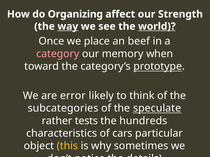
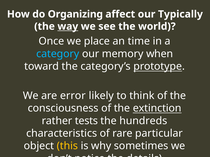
Strength: Strength -> Typically (180, 14)
world underline: present -> none (157, 26)
beef: beef -> time (139, 41)
category colour: pink -> light blue (58, 54)
subcategories: subcategories -> consciousness (63, 109)
speculate: speculate -> extinction (157, 109)
cars: cars -> rare (122, 134)
